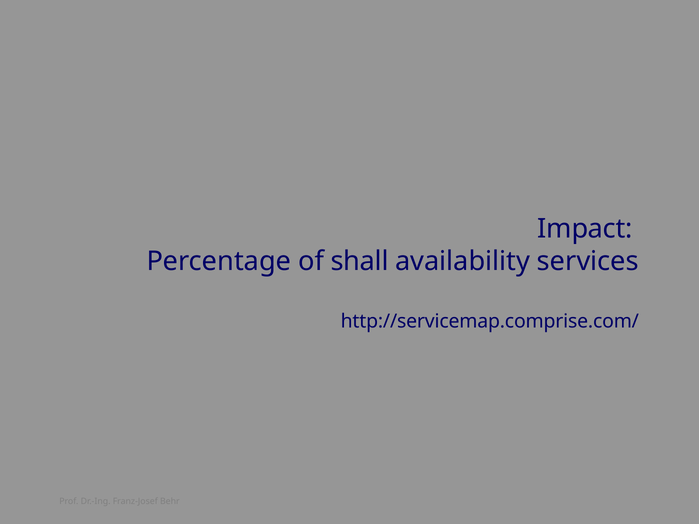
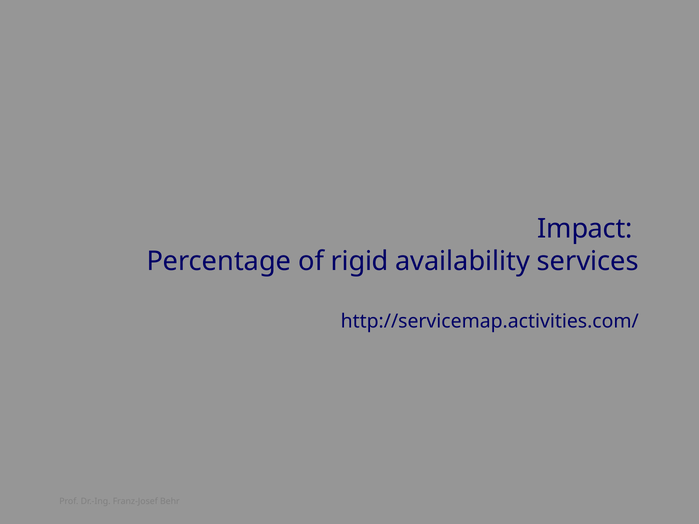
shall: shall -> rigid (360, 261)
http://servicemap.comprise.com/: http://servicemap.comprise.com/ -> http://servicemap.activities.com/ (490, 321)
